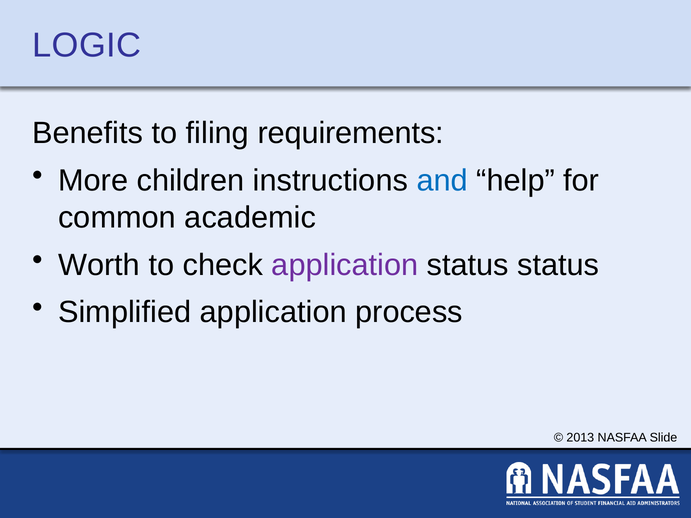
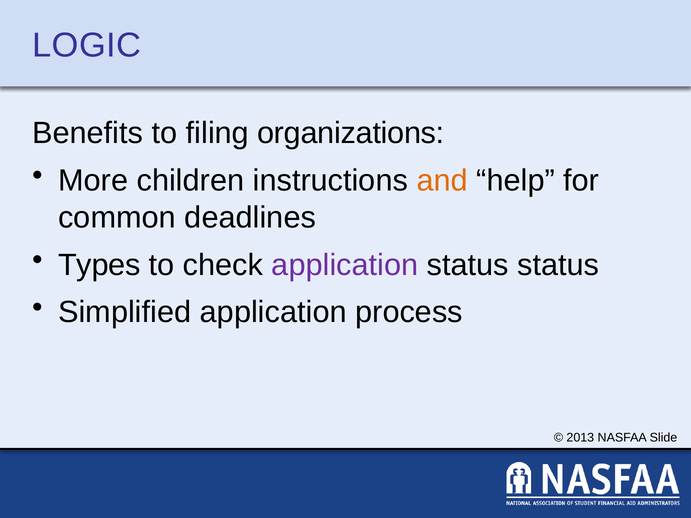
requirements: requirements -> organizations (351, 133)
and colour: blue -> orange (442, 181)
academic: academic -> deadlines (250, 218)
Worth: Worth -> Types (99, 265)
